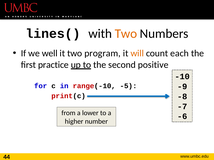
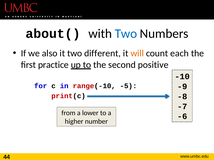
lines(: lines( -> about( (53, 34)
Two colour: orange -> blue (126, 34)
well: well -> also (50, 54)
program: program -> different (103, 54)
